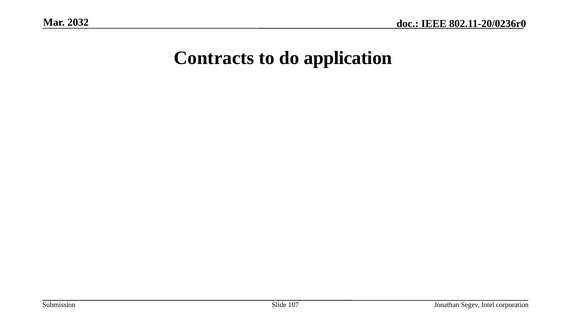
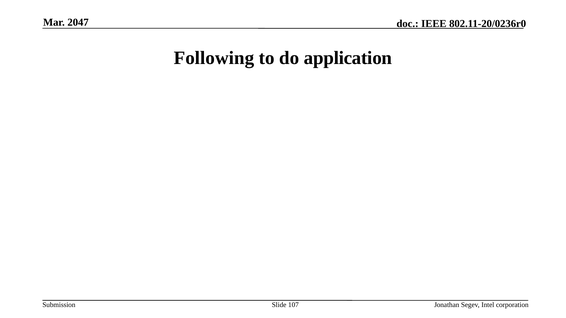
2032: 2032 -> 2047 (78, 23)
Contracts: Contracts -> Following (214, 58)
